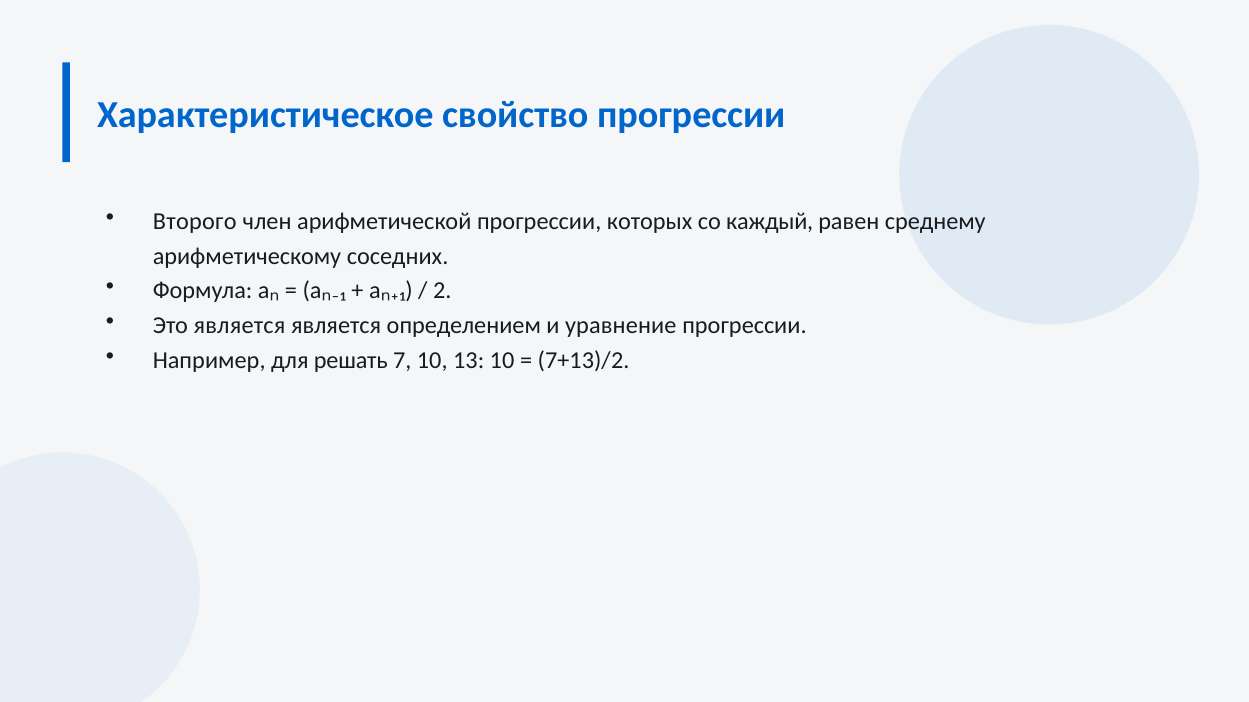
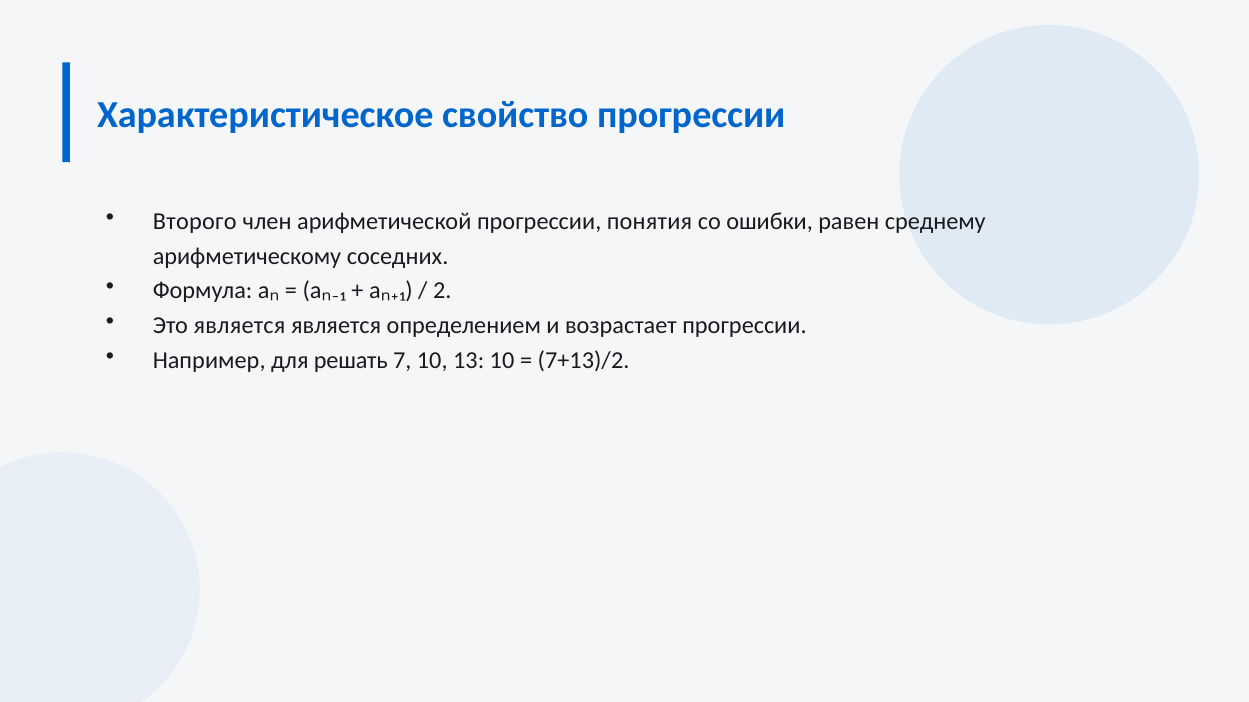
которых: которых -> понятия (649, 222)
каждый: каждый -> ошибки (770, 222)
уравнение: уравнение -> возрастает (621, 326)
